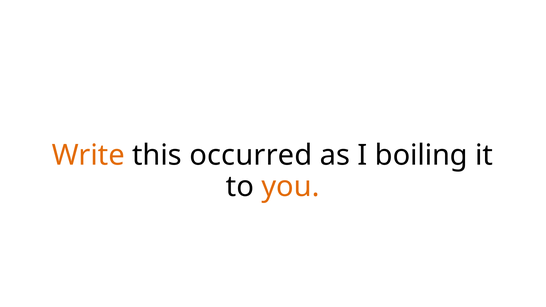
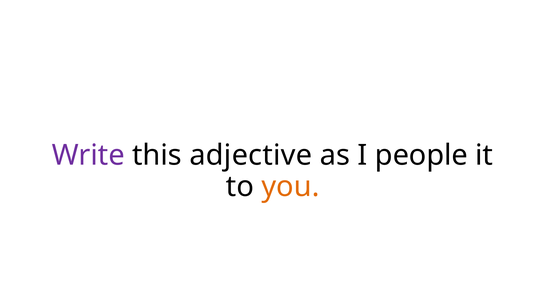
Write colour: orange -> purple (88, 155)
occurred: occurred -> adjective (251, 155)
boiling: boiling -> people (421, 155)
